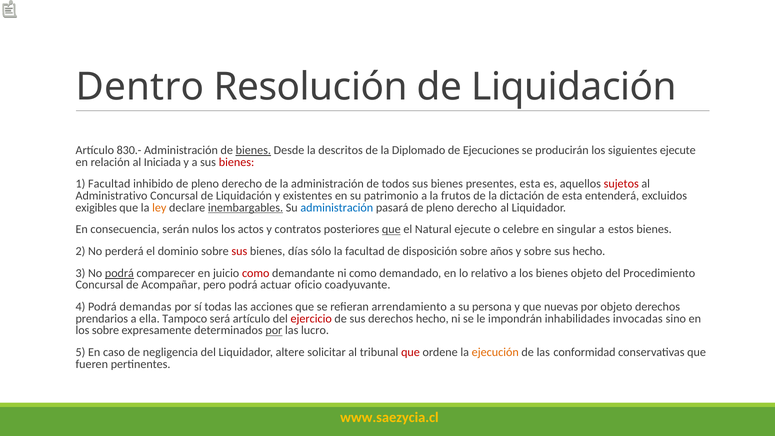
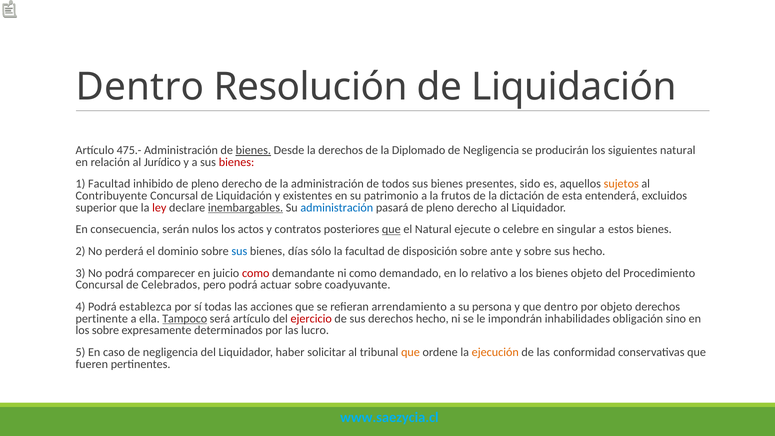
830.-: 830.- -> 475.- (129, 150)
la descritos: descritos -> derechos (341, 150)
Ejecuciones: Ejecuciones -> Negligencia (491, 150)
siguientes ejecute: ejecute -> natural (678, 150)
Iniciada: Iniciada -> Jurídico (162, 162)
presentes esta: esta -> sido (530, 184)
sujetos colour: red -> orange (621, 184)
Administrativo: Administrativo -> Contribuyente (111, 196)
exigibles: exigibles -> superior (96, 207)
ley colour: orange -> red (159, 207)
sus colour: red -> blue (239, 251)
años: años -> ante (501, 251)
podrá underline: present -> none (119, 273)
Acompañar: Acompañar -> Celebrados (171, 285)
actuar oficio: oficio -> sobre (308, 285)
demandas: demandas -> establezca (145, 307)
que nuevas: nuevas -> dentro (561, 307)
prendarios: prendarios -> pertinente (102, 319)
Tampoco underline: none -> present (185, 319)
invocadas: invocadas -> obligación (638, 319)
por underline: present -> none (274, 330)
altere: altere -> haber (290, 352)
que colour: red -> orange (410, 352)
www.saezycia.cl colour: yellow -> light blue (389, 418)
